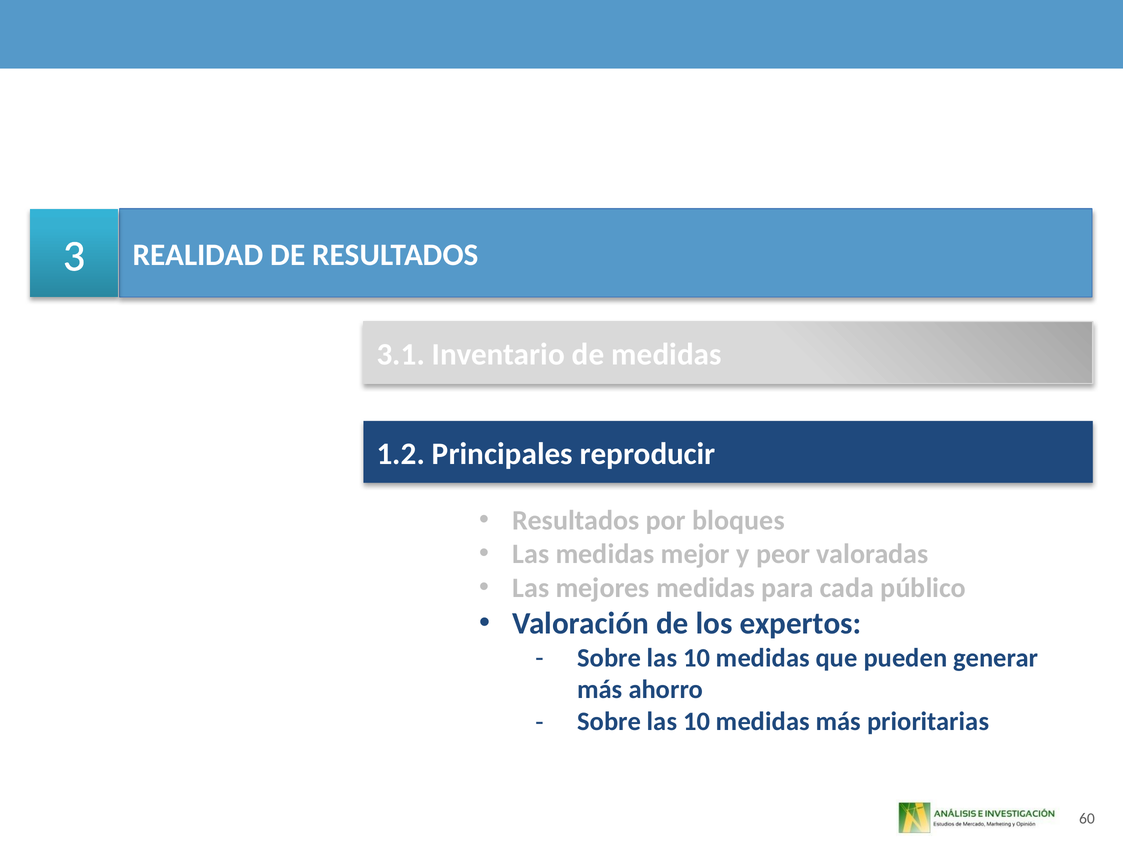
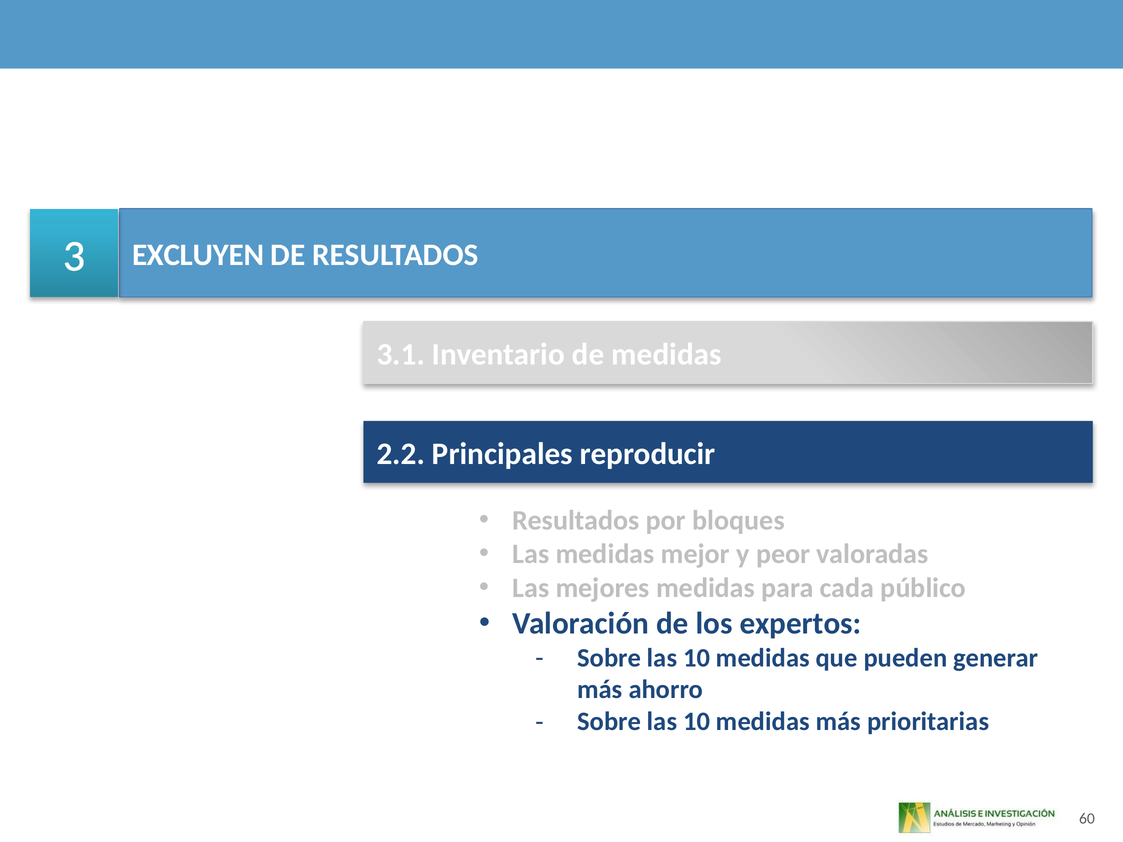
REALIDAD: REALIDAD -> EXCLUYEN (198, 255)
1.2: 1.2 -> 2.2 (401, 454)
